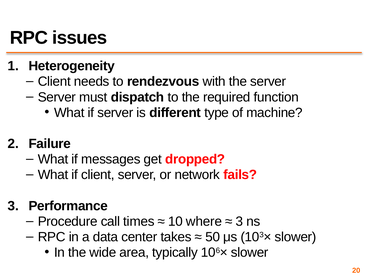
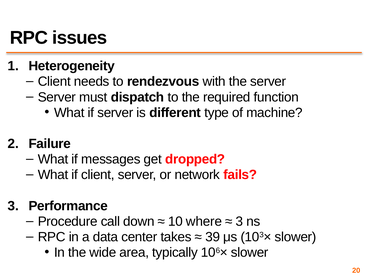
times: times -> down (139, 222)
50: 50 -> 39 (213, 237)
